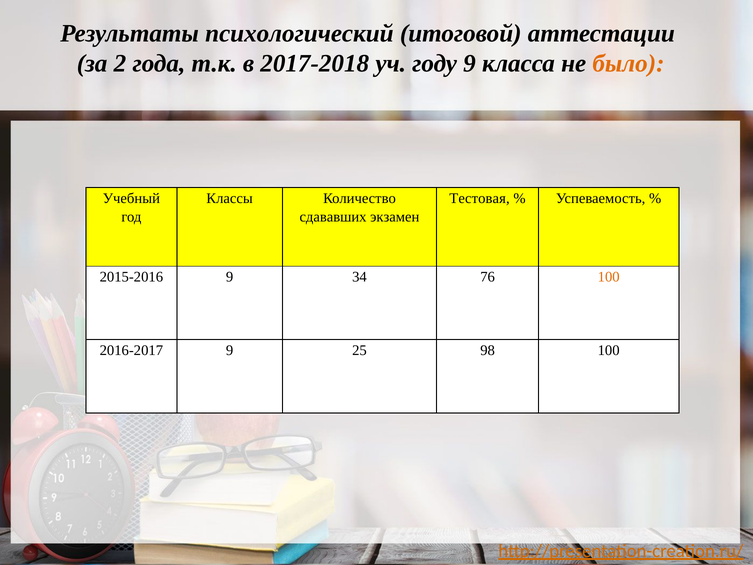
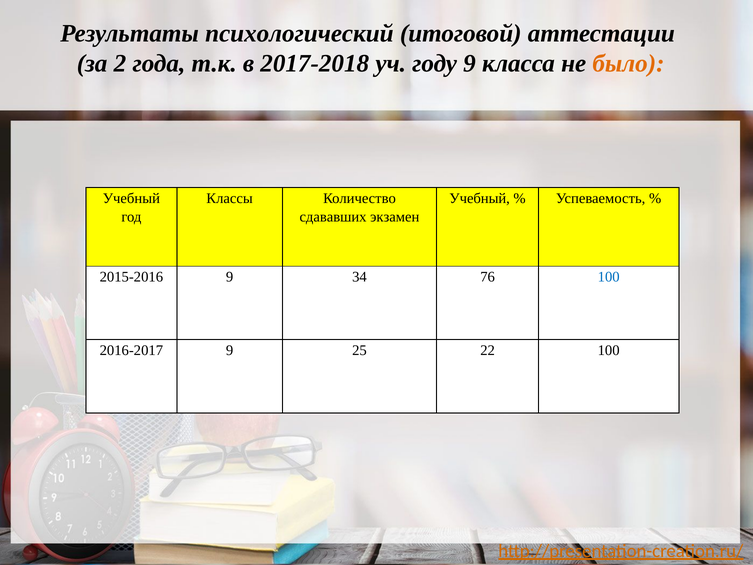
Тестовая: Тестовая -> Учебный (480, 198)
100 colour: orange -> blue (609, 277)
98: 98 -> 22 (488, 350)
